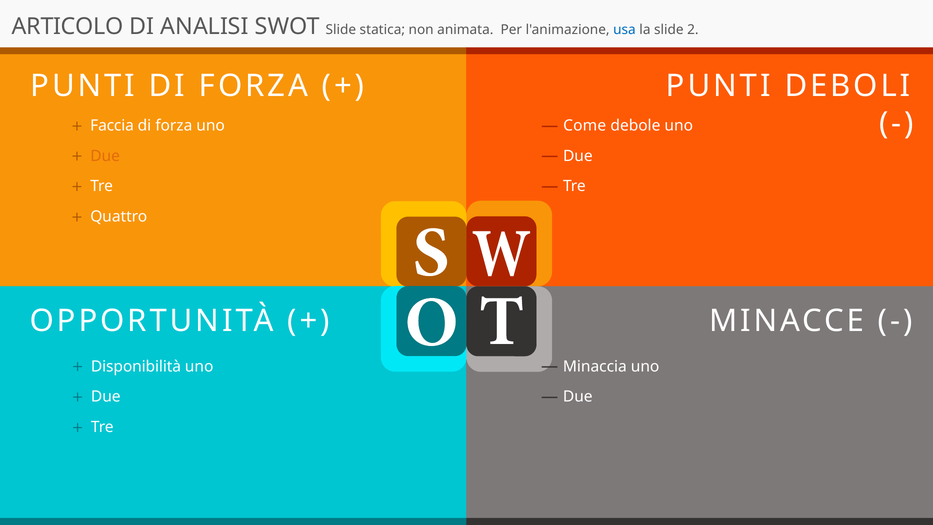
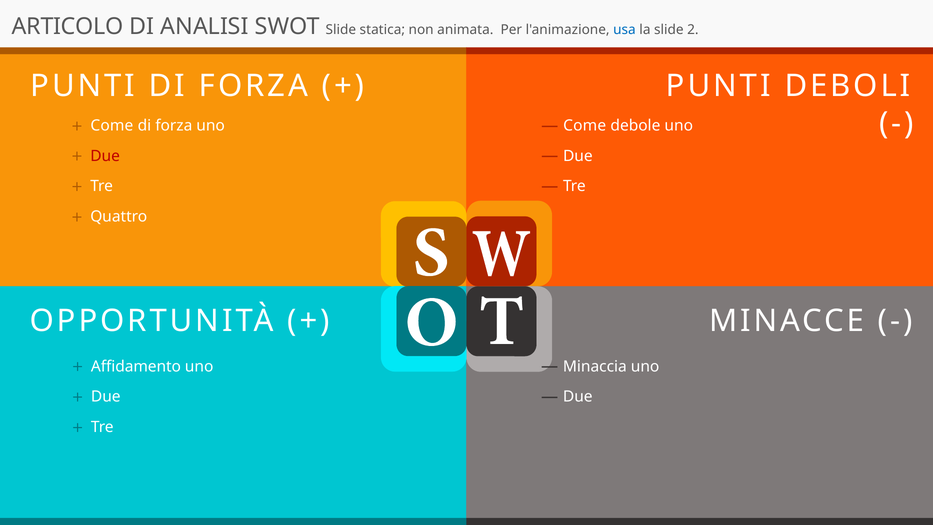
Faccia: Faccia -> Come (112, 126)
Due colour: orange -> red (105, 156)
Disponibilità: Disponibilità -> Affidamento (136, 366)
